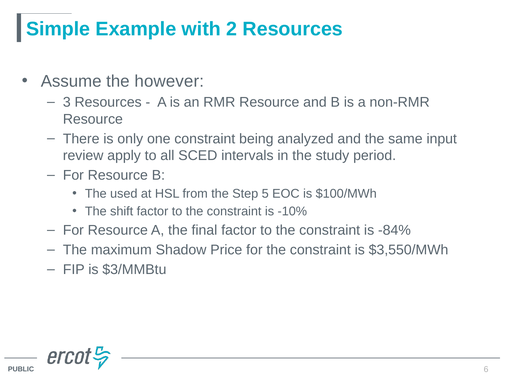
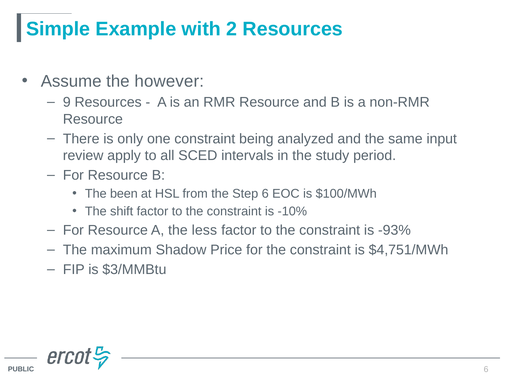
3: 3 -> 9 (67, 102)
used: used -> been (124, 194)
Step 5: 5 -> 6 (265, 194)
final: final -> less (204, 230)
-84%: -84% -> -93% (394, 230)
$3,550/MWh: $3,550/MWh -> $4,751/MWh (409, 250)
